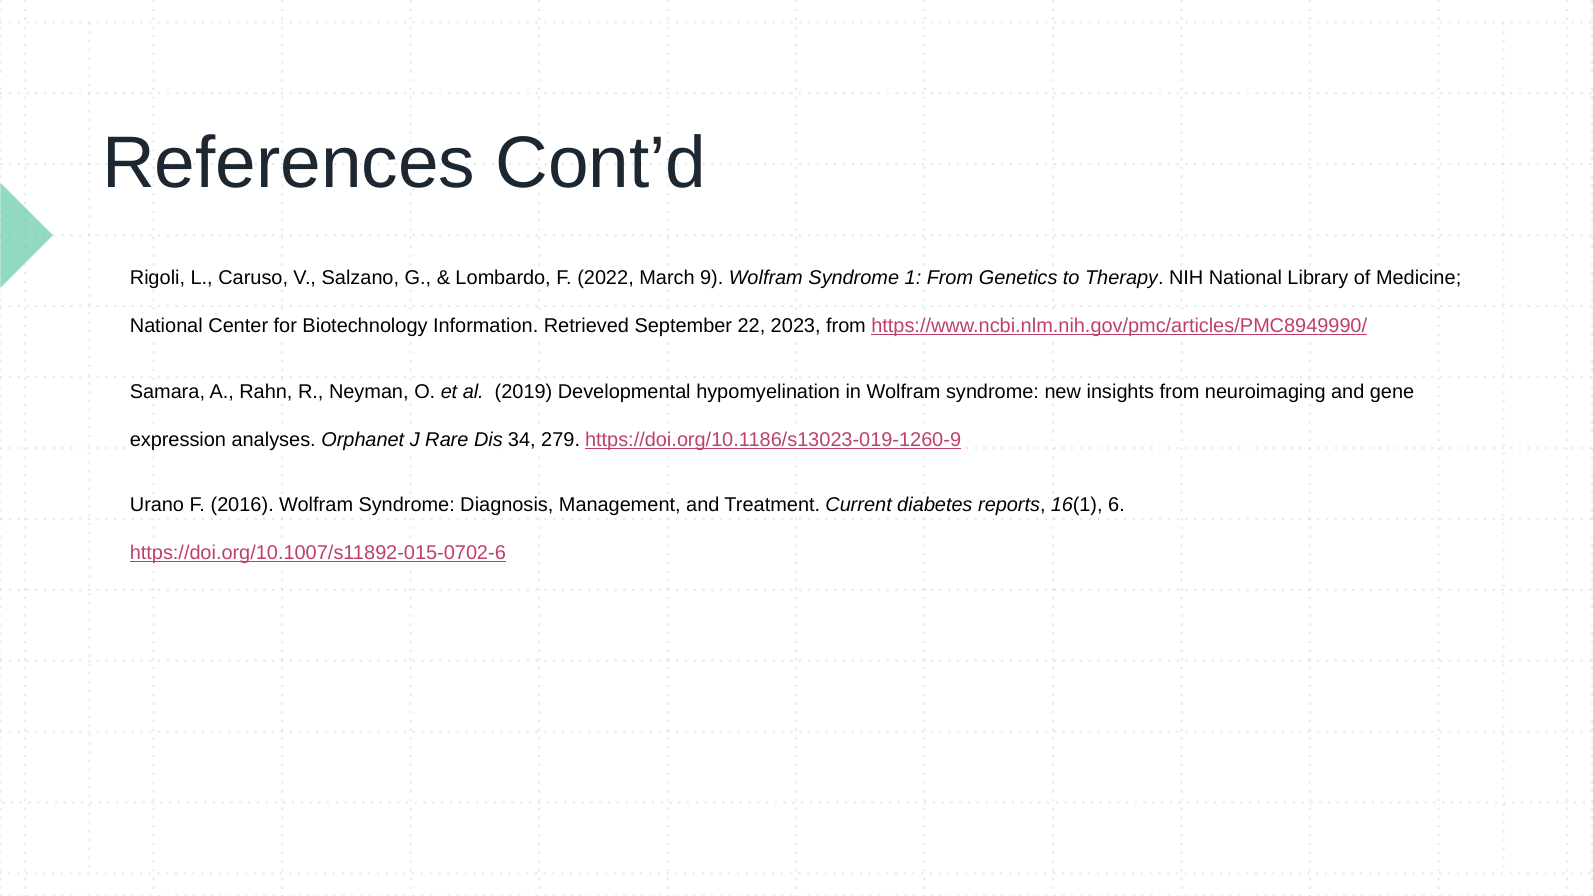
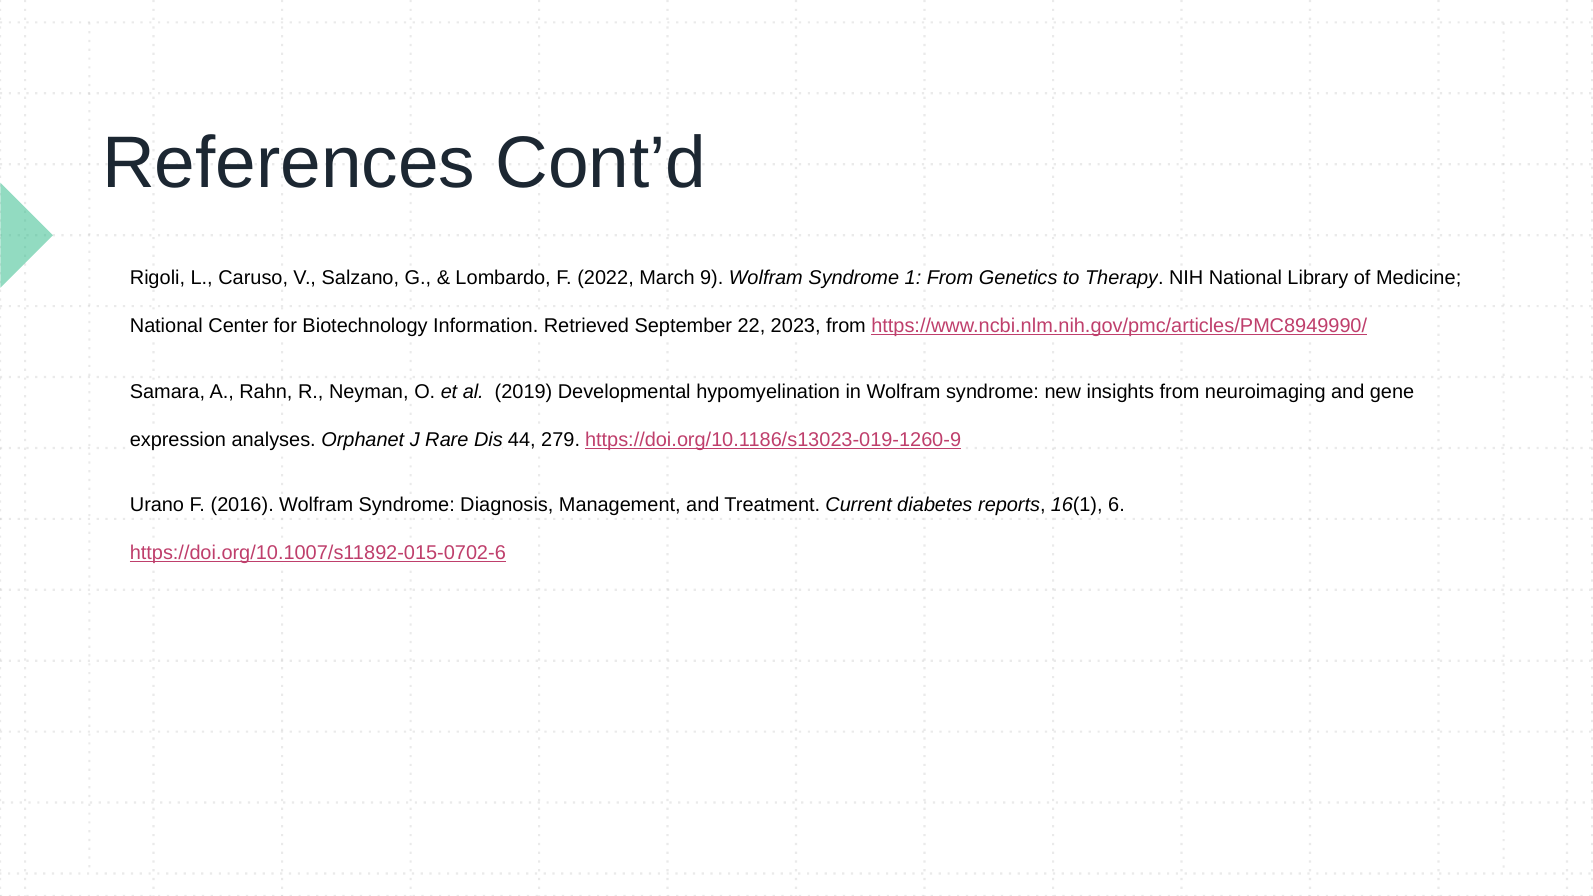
34: 34 -> 44 (522, 440)
